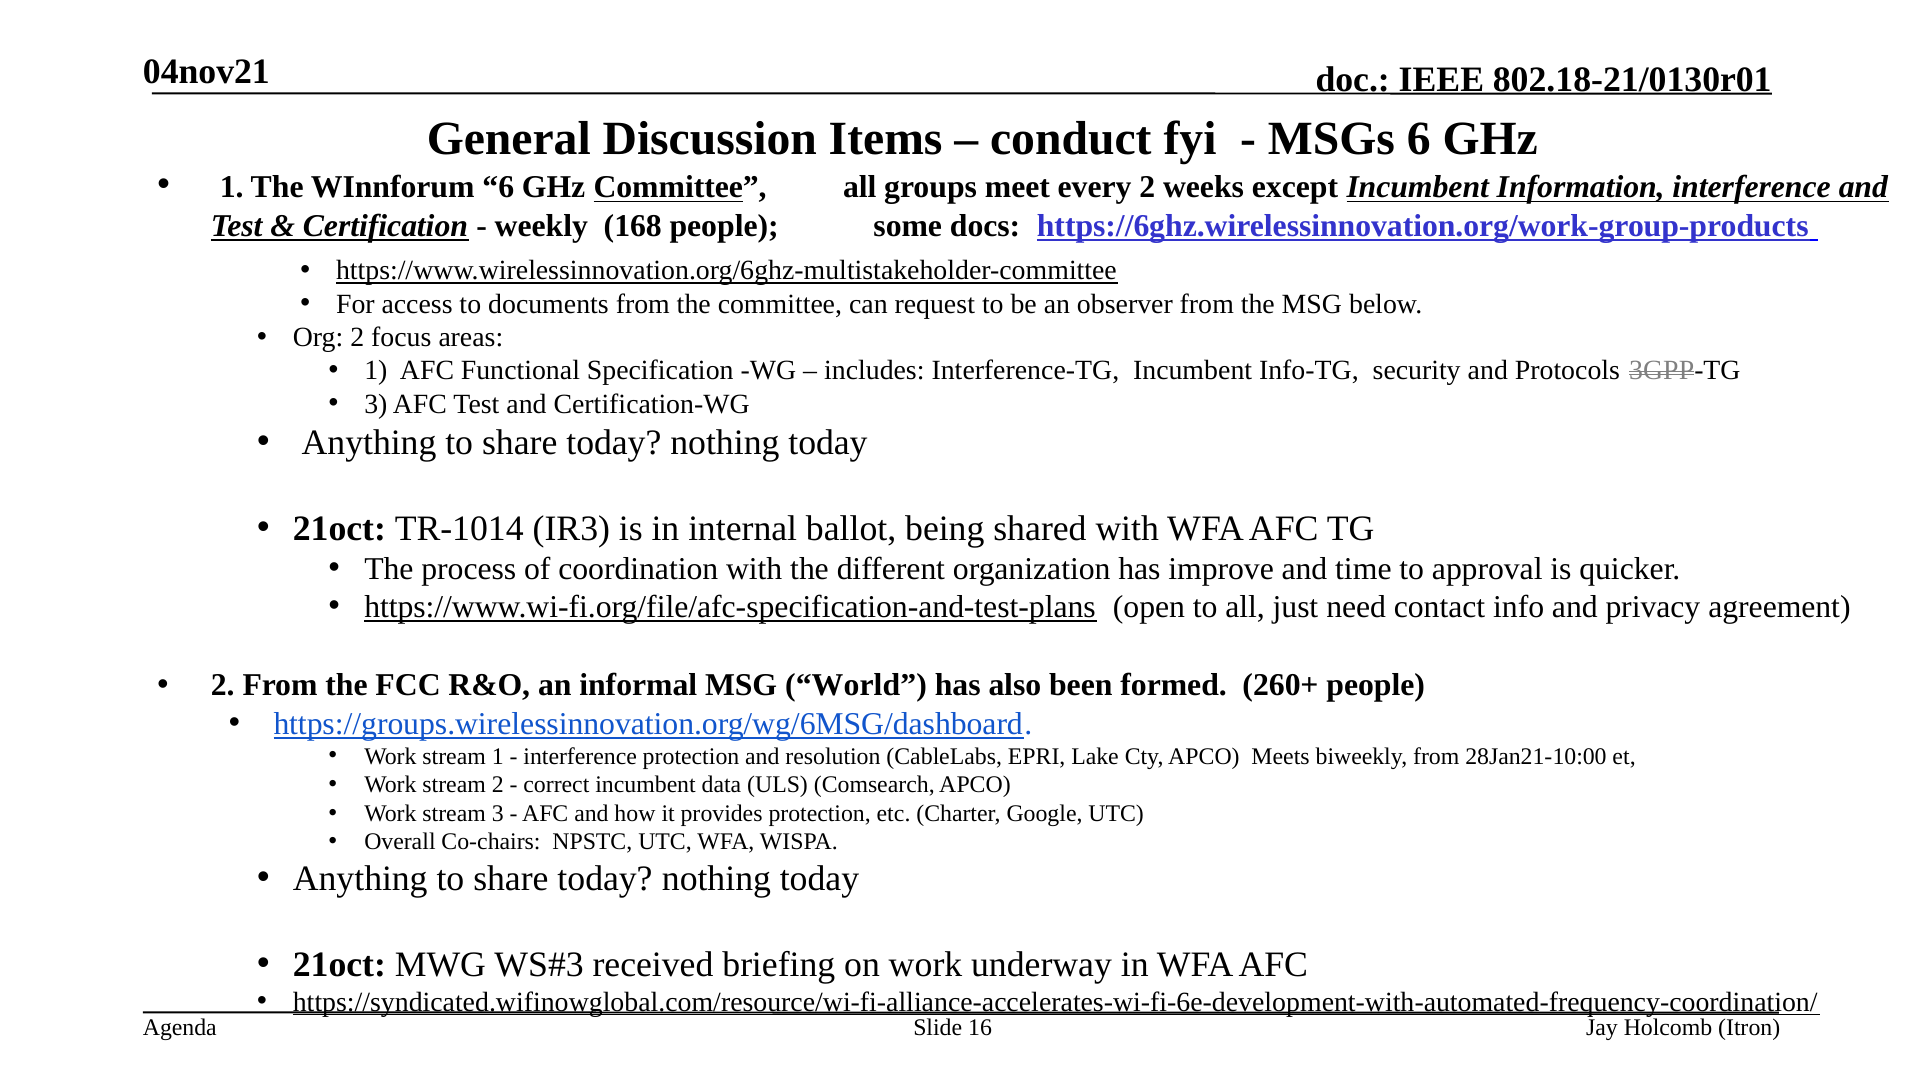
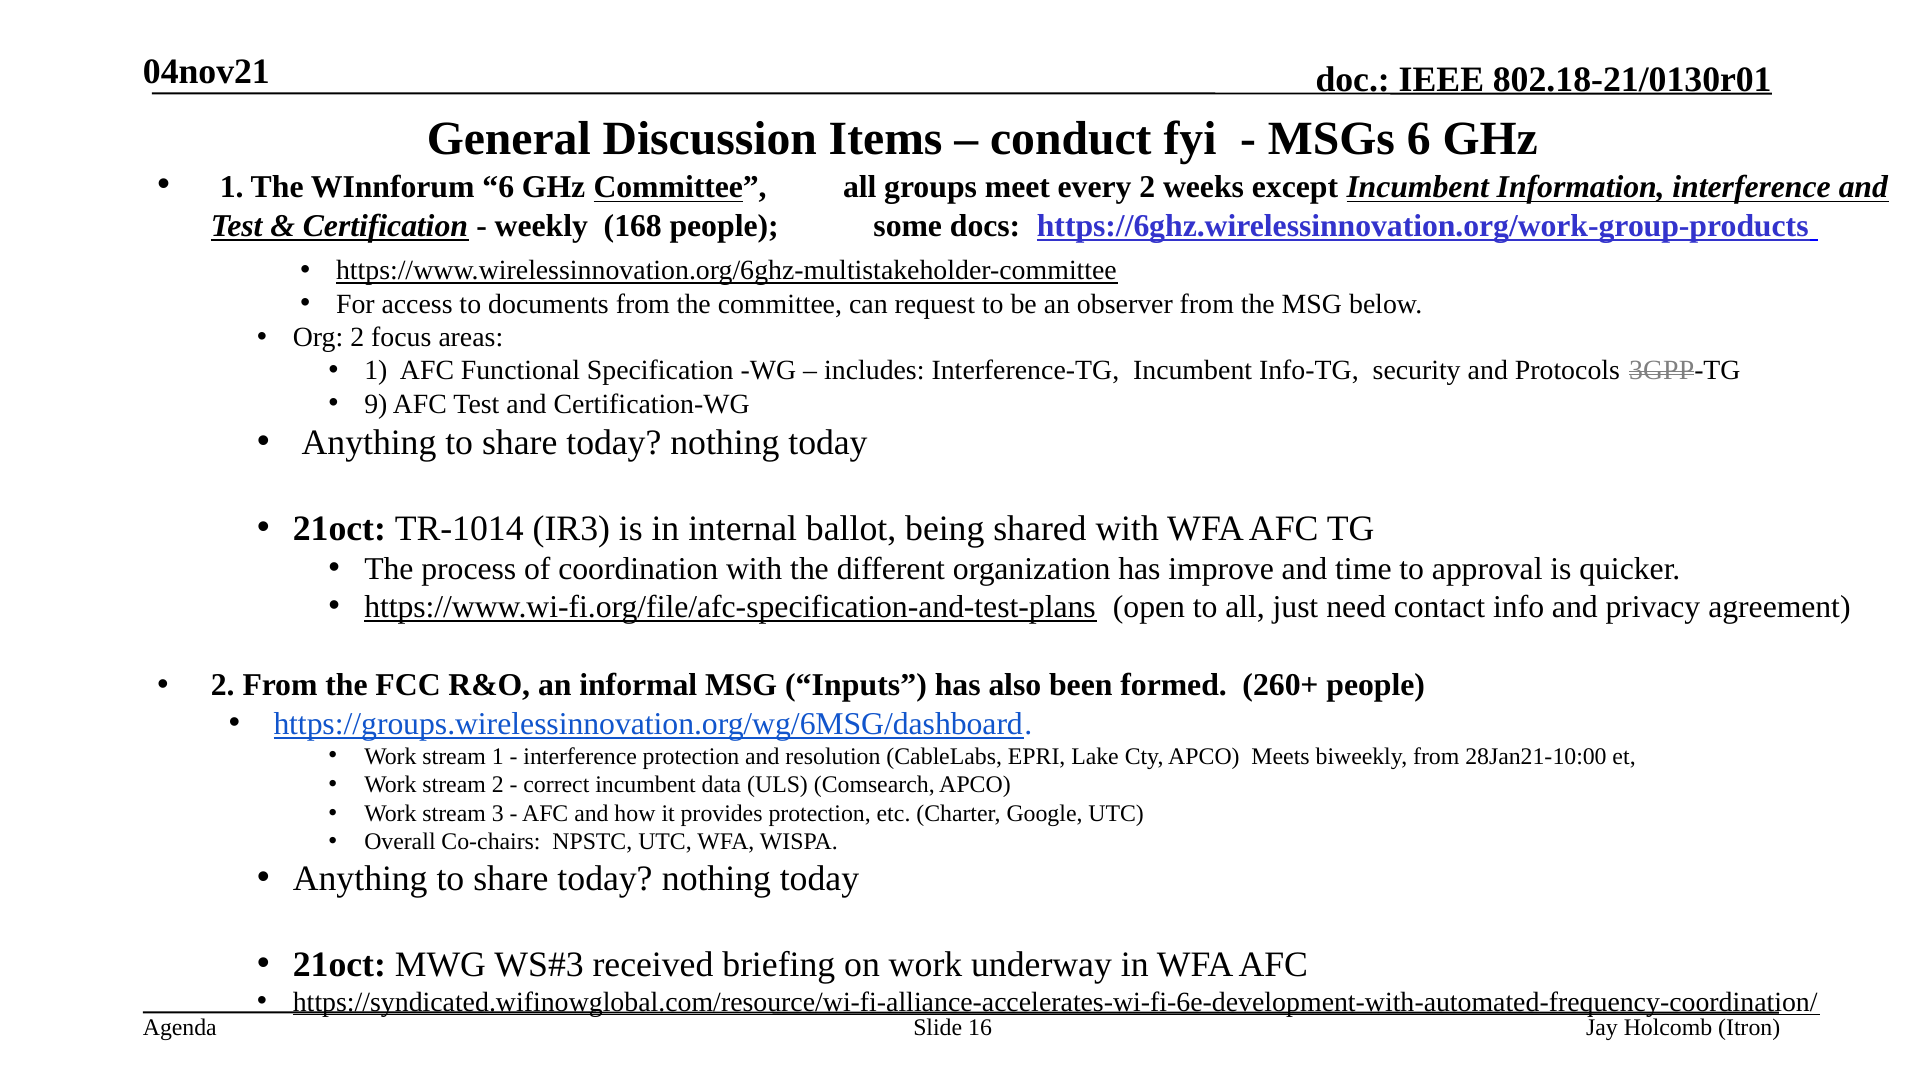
3: 3 -> 9 (376, 404)
World: World -> Inputs (856, 686)
